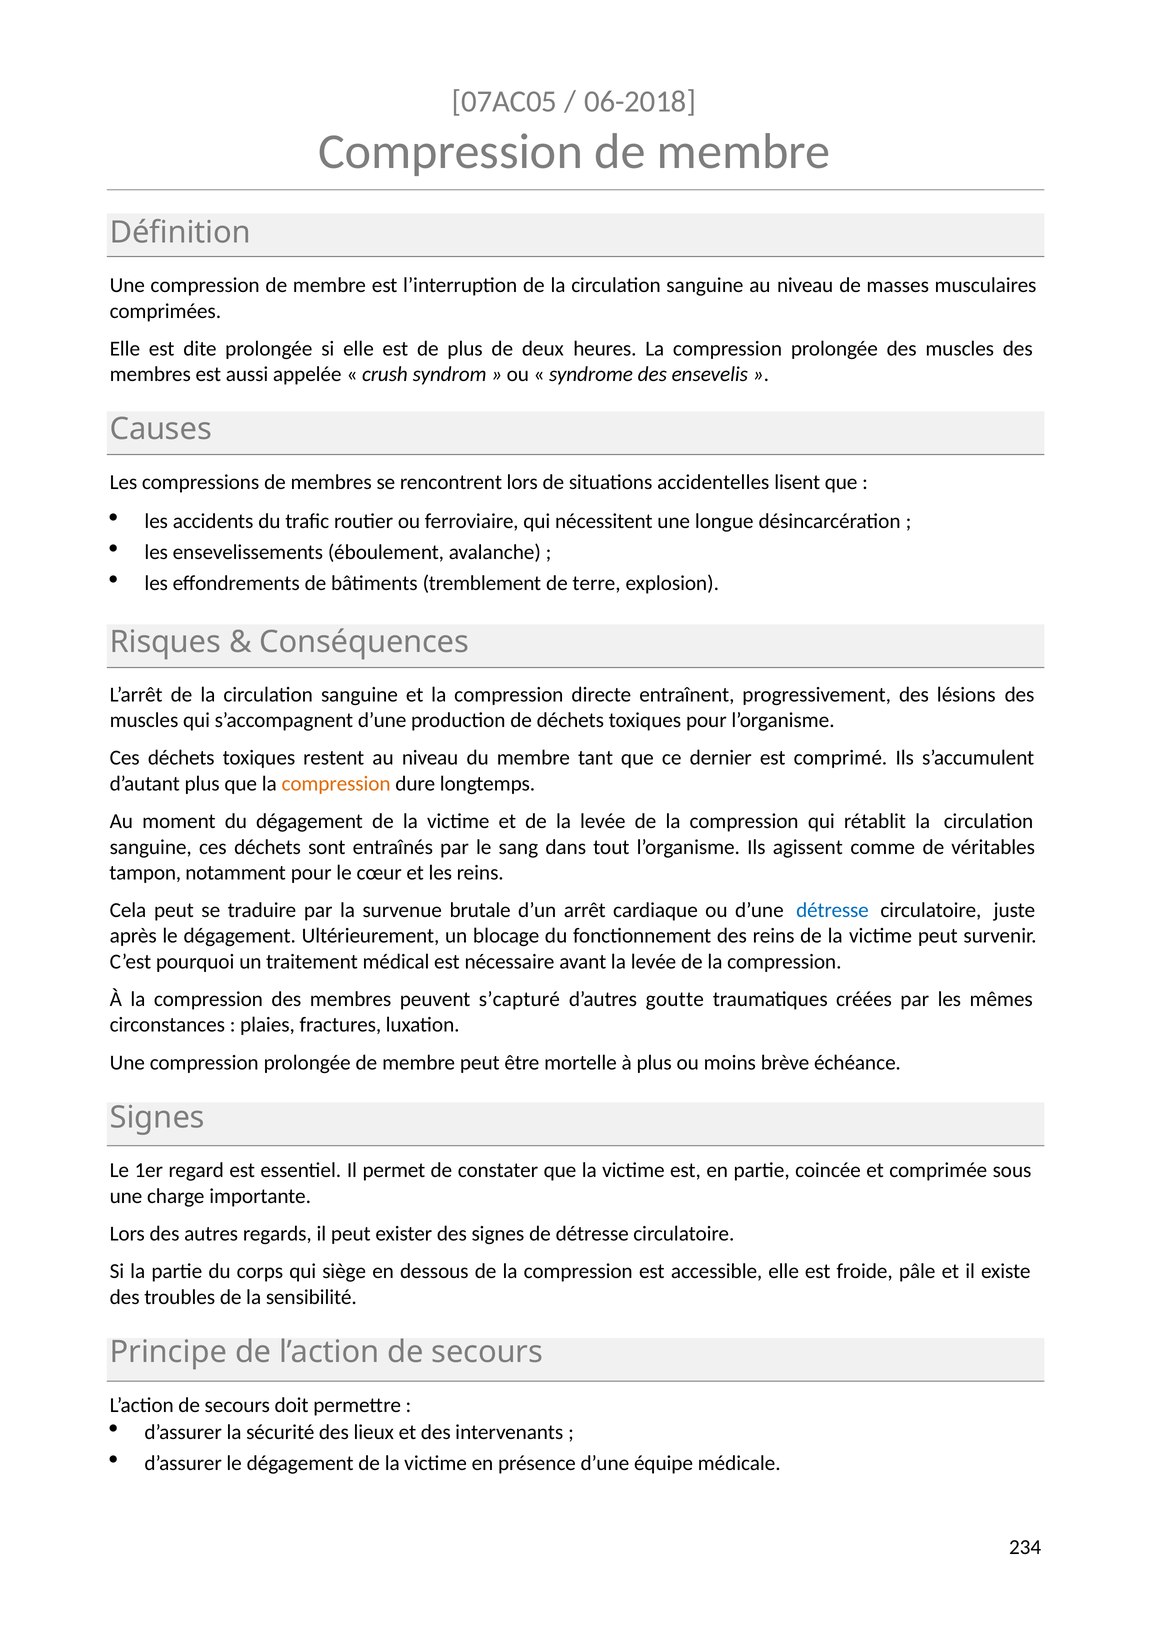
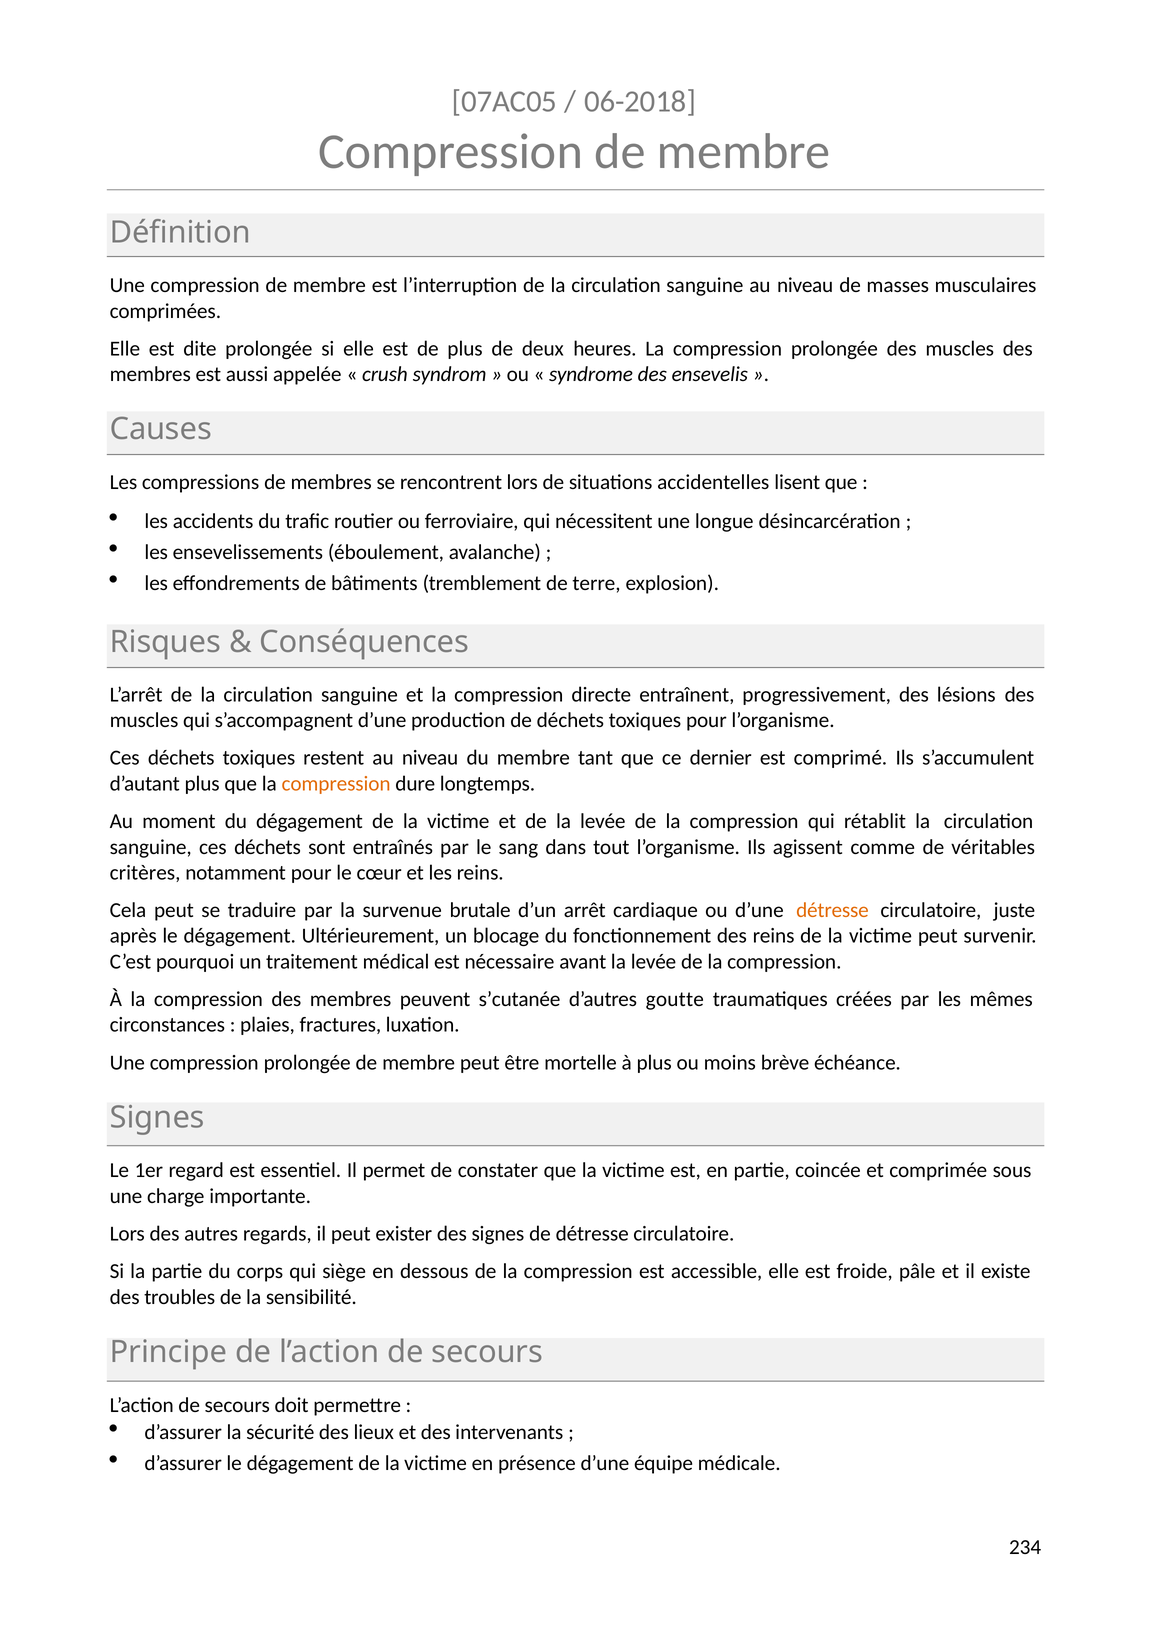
tampon: tampon -> critères (145, 873)
détresse colour: blue -> orange (832, 910)
s’capturé: s’capturé -> s’cutanée (520, 999)
